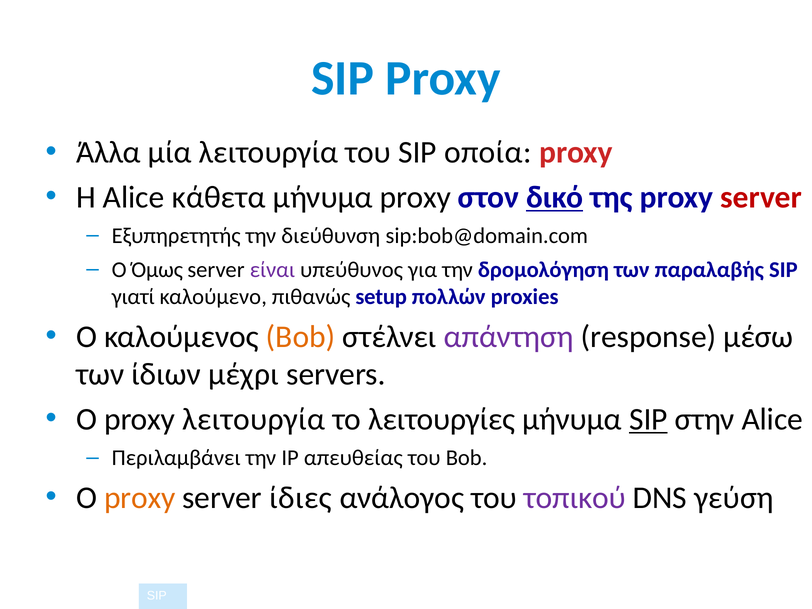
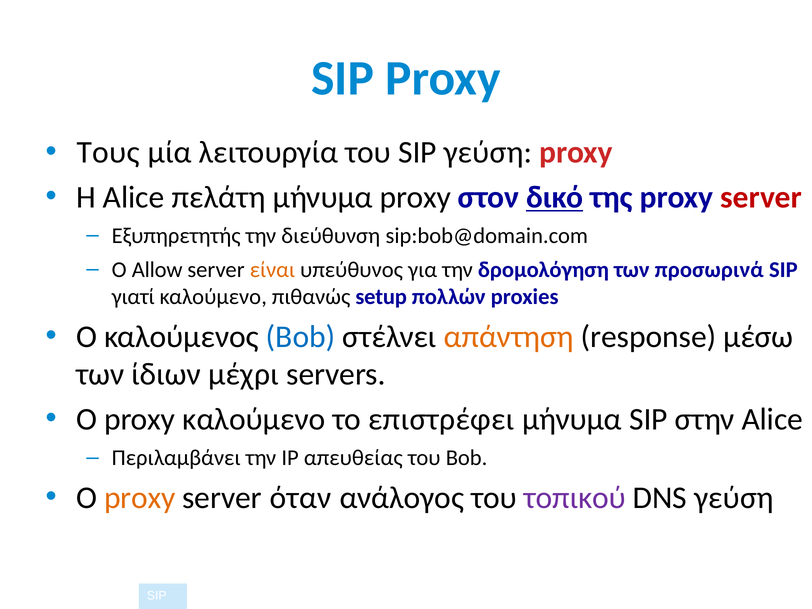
Άλλα: Άλλα -> Τους (108, 152)
SIP οποία: οποία -> γεύση (488, 152)
κάθετα: κάθετα -> πελάτη (219, 197)
Όμως: Όμως -> Allow (157, 270)
είναι colour: purple -> orange (272, 270)
παραλαβής: παραλαβής -> προσωρινά (709, 270)
Bob colour: orange -> blue (301, 337)
απάντηση colour: purple -> orange (509, 337)
proxy λειτουργία: λειτουργία -> καλούμενο (254, 419)
λειτουργίες: λειτουργίες -> επιστρέφει (441, 419)
SIP underline: present -> none (648, 419)
ίδιες: ίδιες -> όταν (301, 498)
